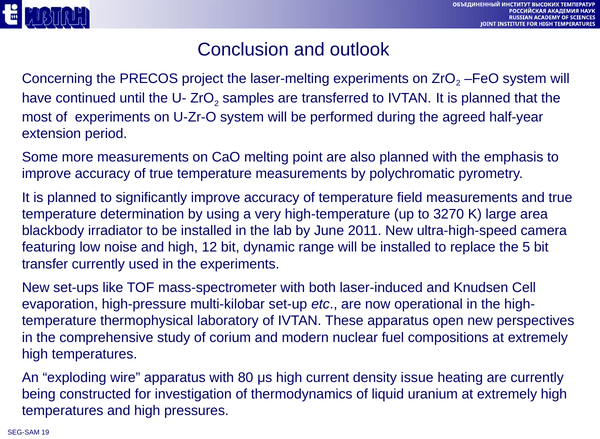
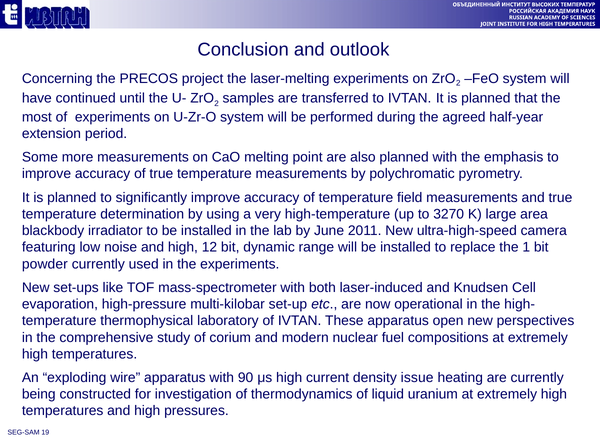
5: 5 -> 1 (526, 247)
transfer: transfer -> powder (45, 264)
80: 80 -> 90 (246, 377)
